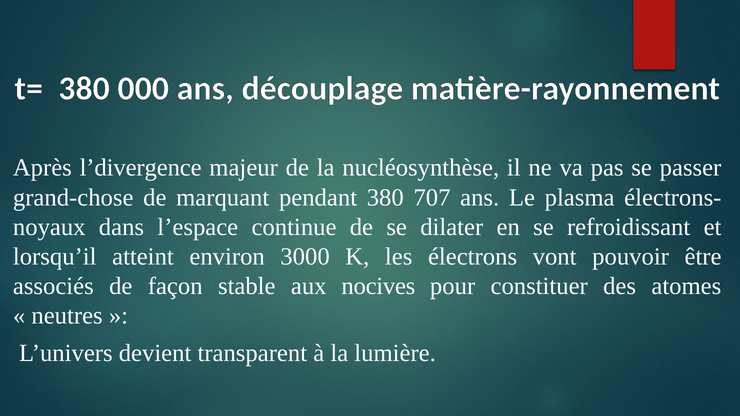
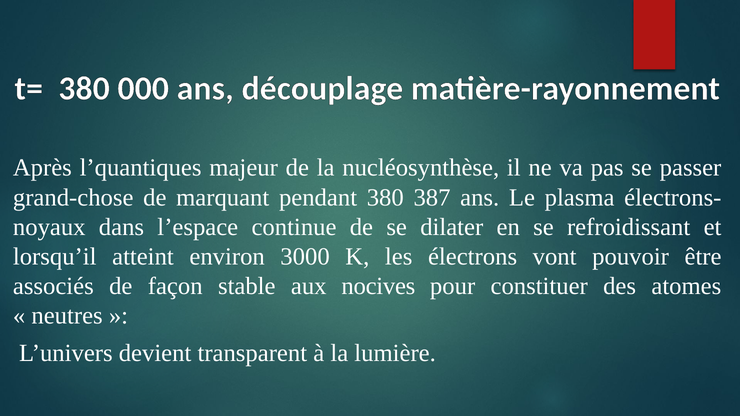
l’divergence: l’divergence -> l’quantiques (141, 168)
707: 707 -> 387 (432, 198)
